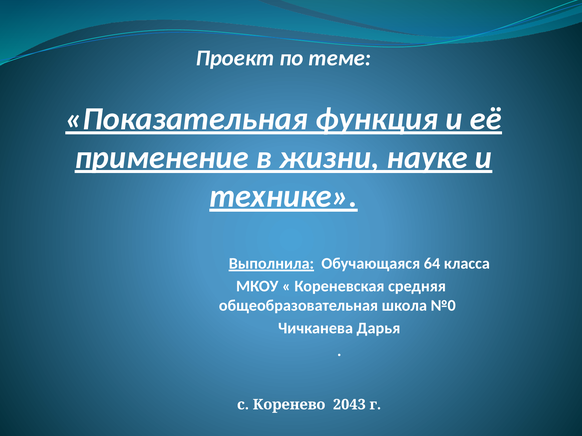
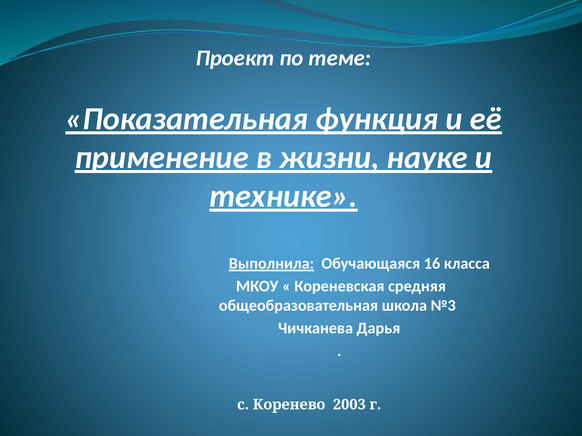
64: 64 -> 16 (432, 264)
№0: №0 -> №3 (443, 306)
2043: 2043 -> 2003 (349, 405)
